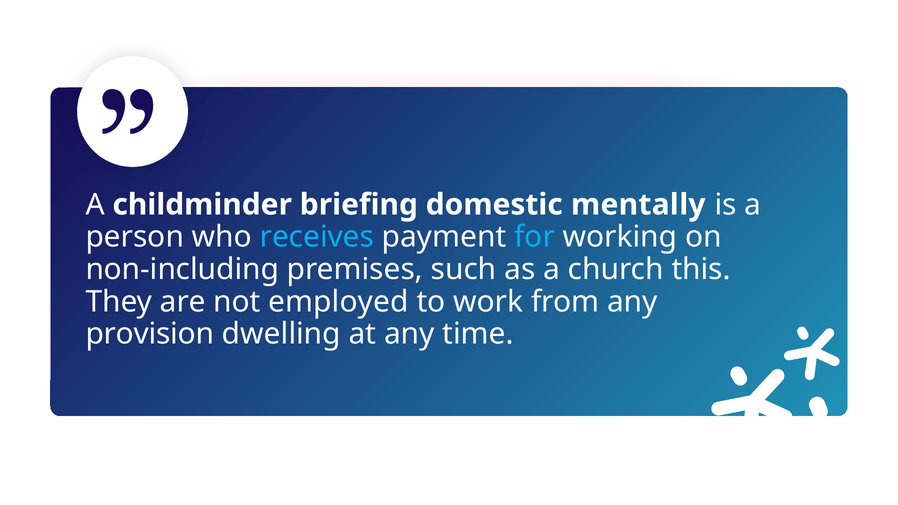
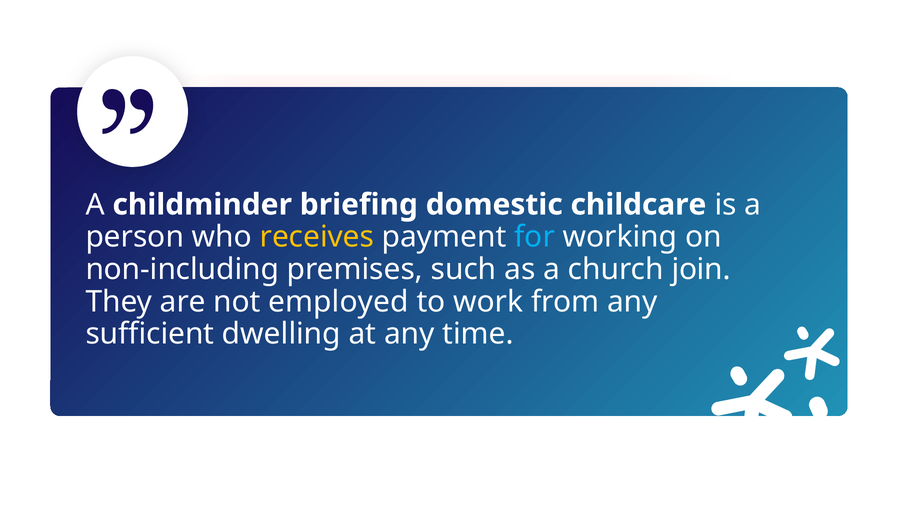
mentally: mentally -> childcare (638, 205)
receives colour: light blue -> yellow (317, 237)
this: this -> join (701, 269)
provision: provision -> sufficient (150, 334)
